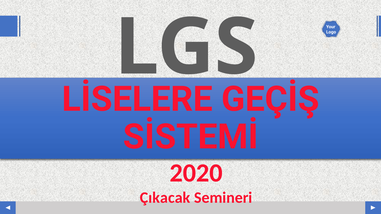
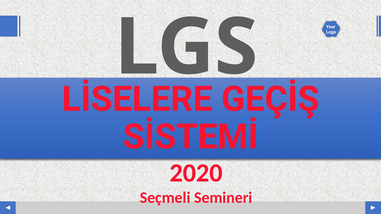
Çıkacak: Çıkacak -> Seçmeli (165, 198)
